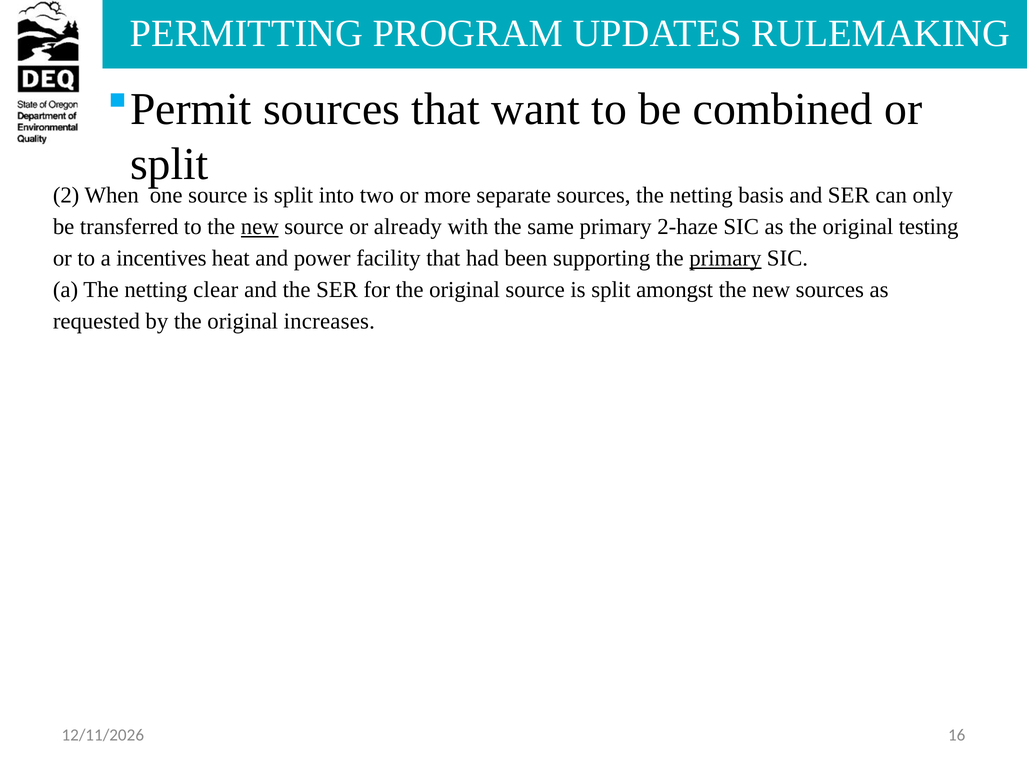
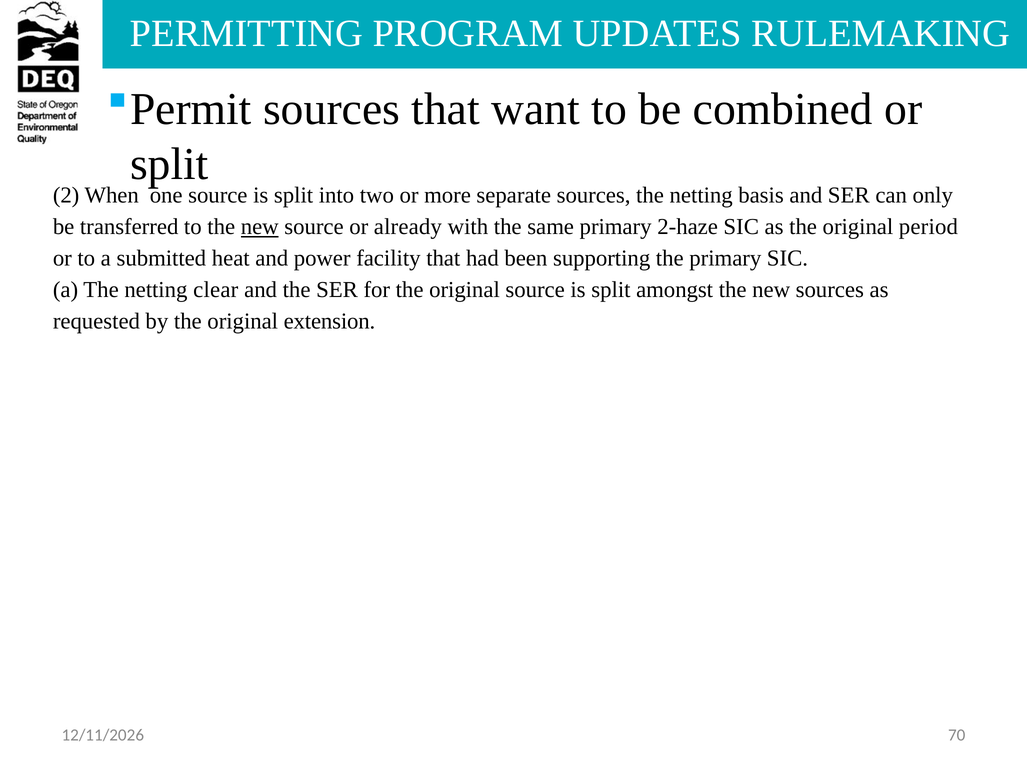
testing: testing -> period (928, 227)
incentives: incentives -> submitted (161, 258)
primary underline: present -> none (725, 258)
increases: increases -> extension (329, 321)
16: 16 -> 70 (957, 735)
